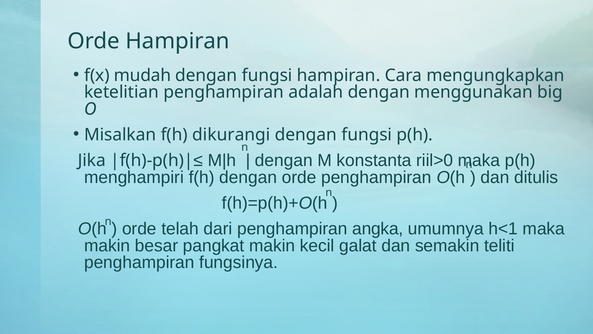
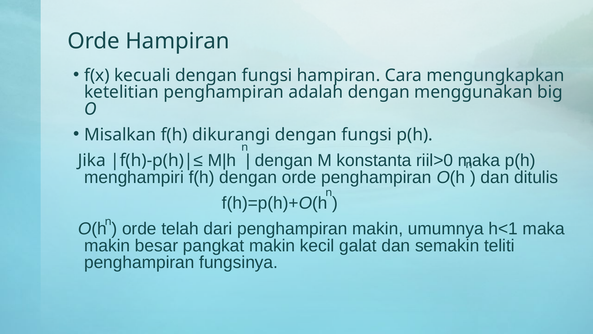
mudah: mudah -> kecuali (142, 75)
penghampiran angka: angka -> makin (378, 229)
